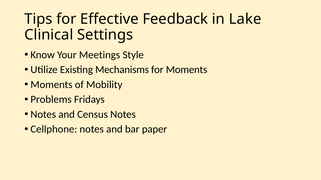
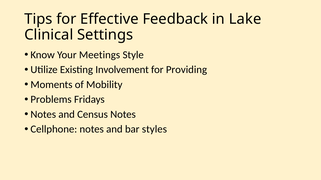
Mechanisms: Mechanisms -> Involvement (122, 70)
for Moments: Moments -> Providing (186, 70)
paper: paper -> styles (154, 130)
